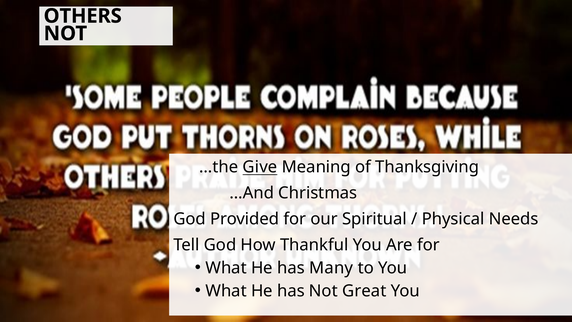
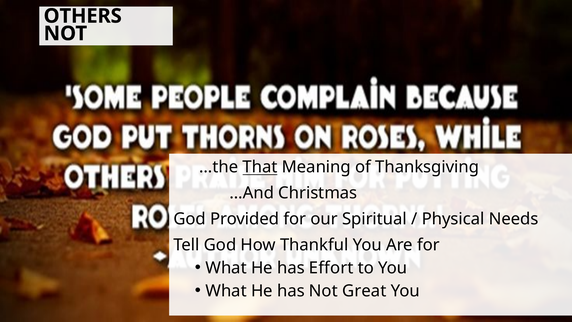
Give: Give -> That (260, 167)
Many: Many -> Effort (331, 268)
